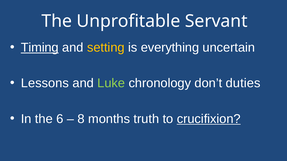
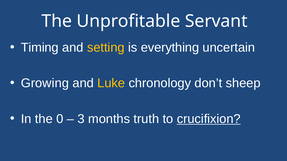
Timing underline: present -> none (40, 48)
Lessons: Lessons -> Growing (45, 83)
Luke colour: light green -> yellow (111, 83)
duties: duties -> sheep (243, 83)
6: 6 -> 0 (60, 119)
8: 8 -> 3 (81, 119)
